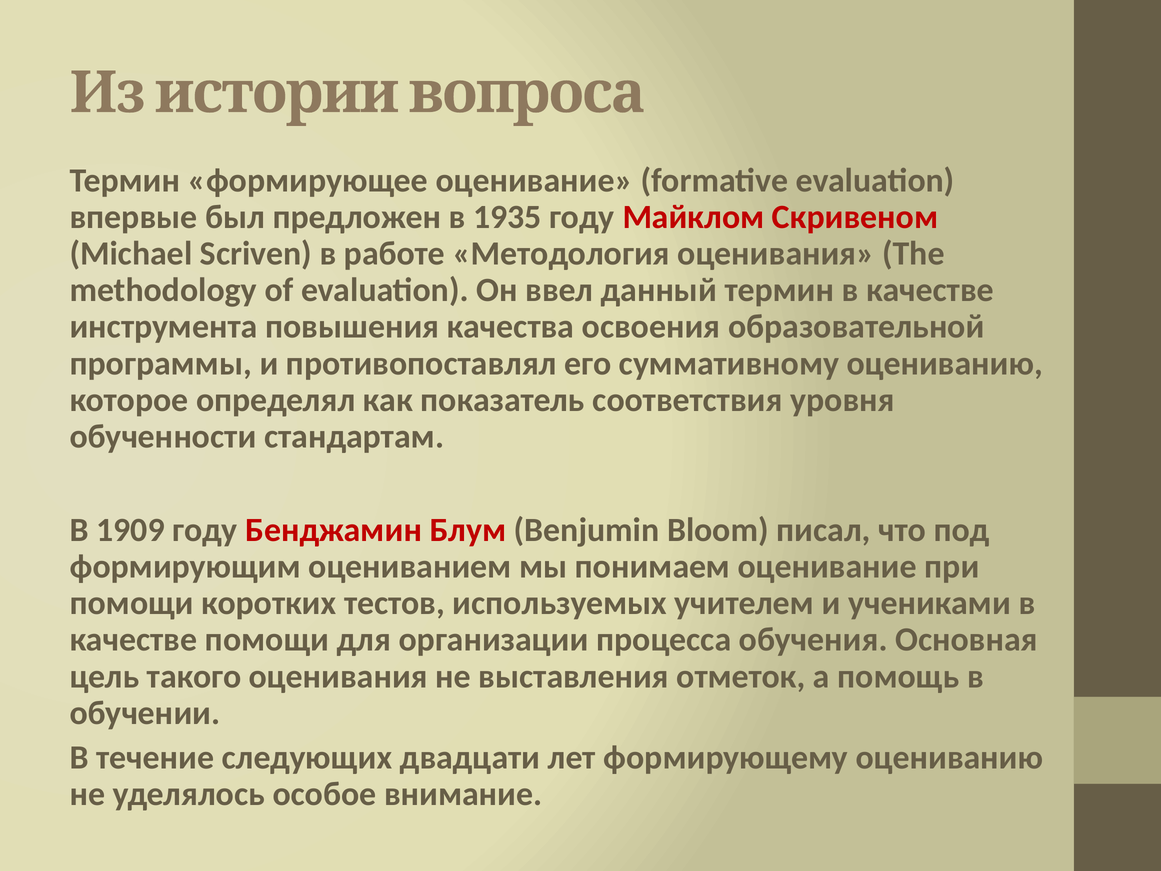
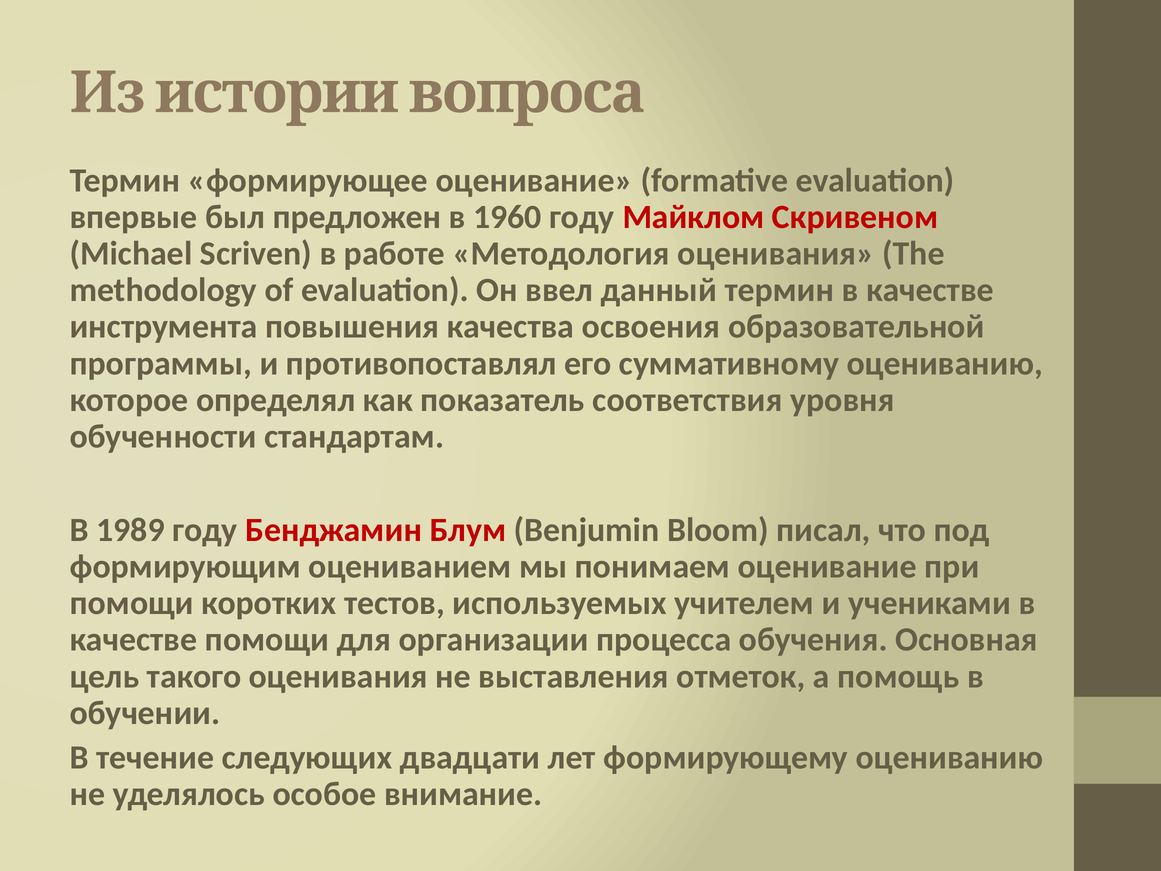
1935: 1935 -> 1960 (507, 217)
1909: 1909 -> 1989 (130, 530)
